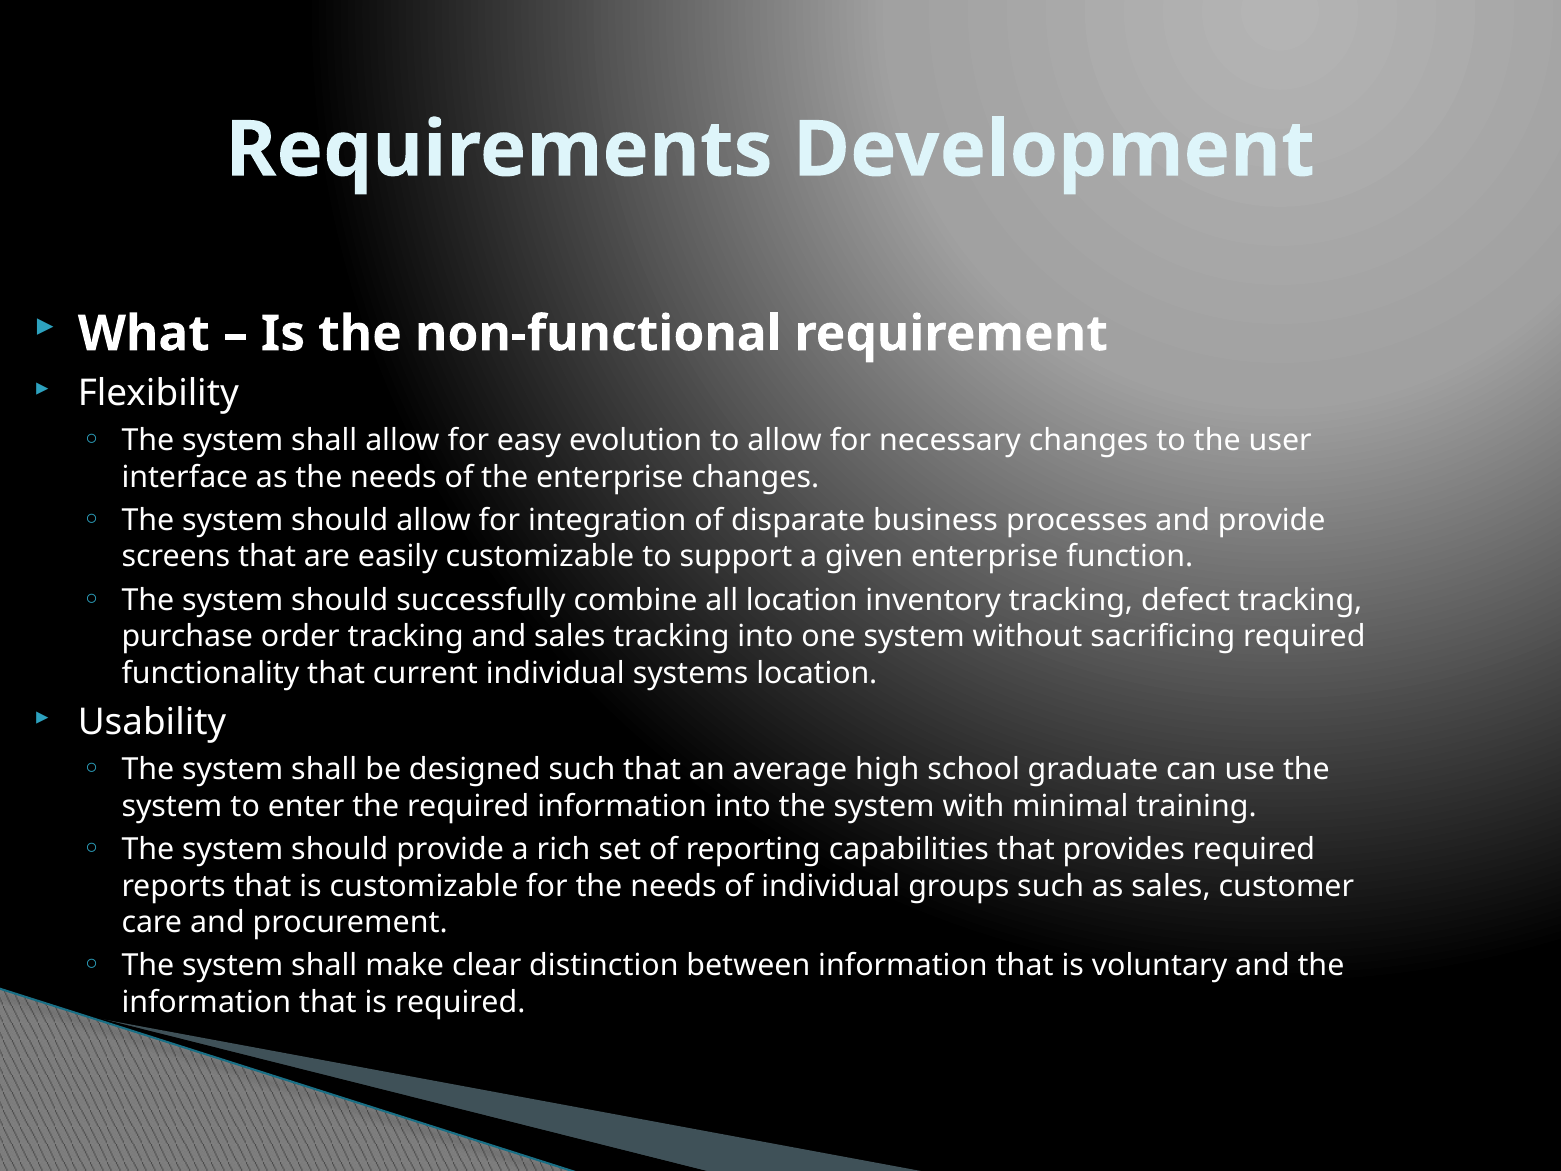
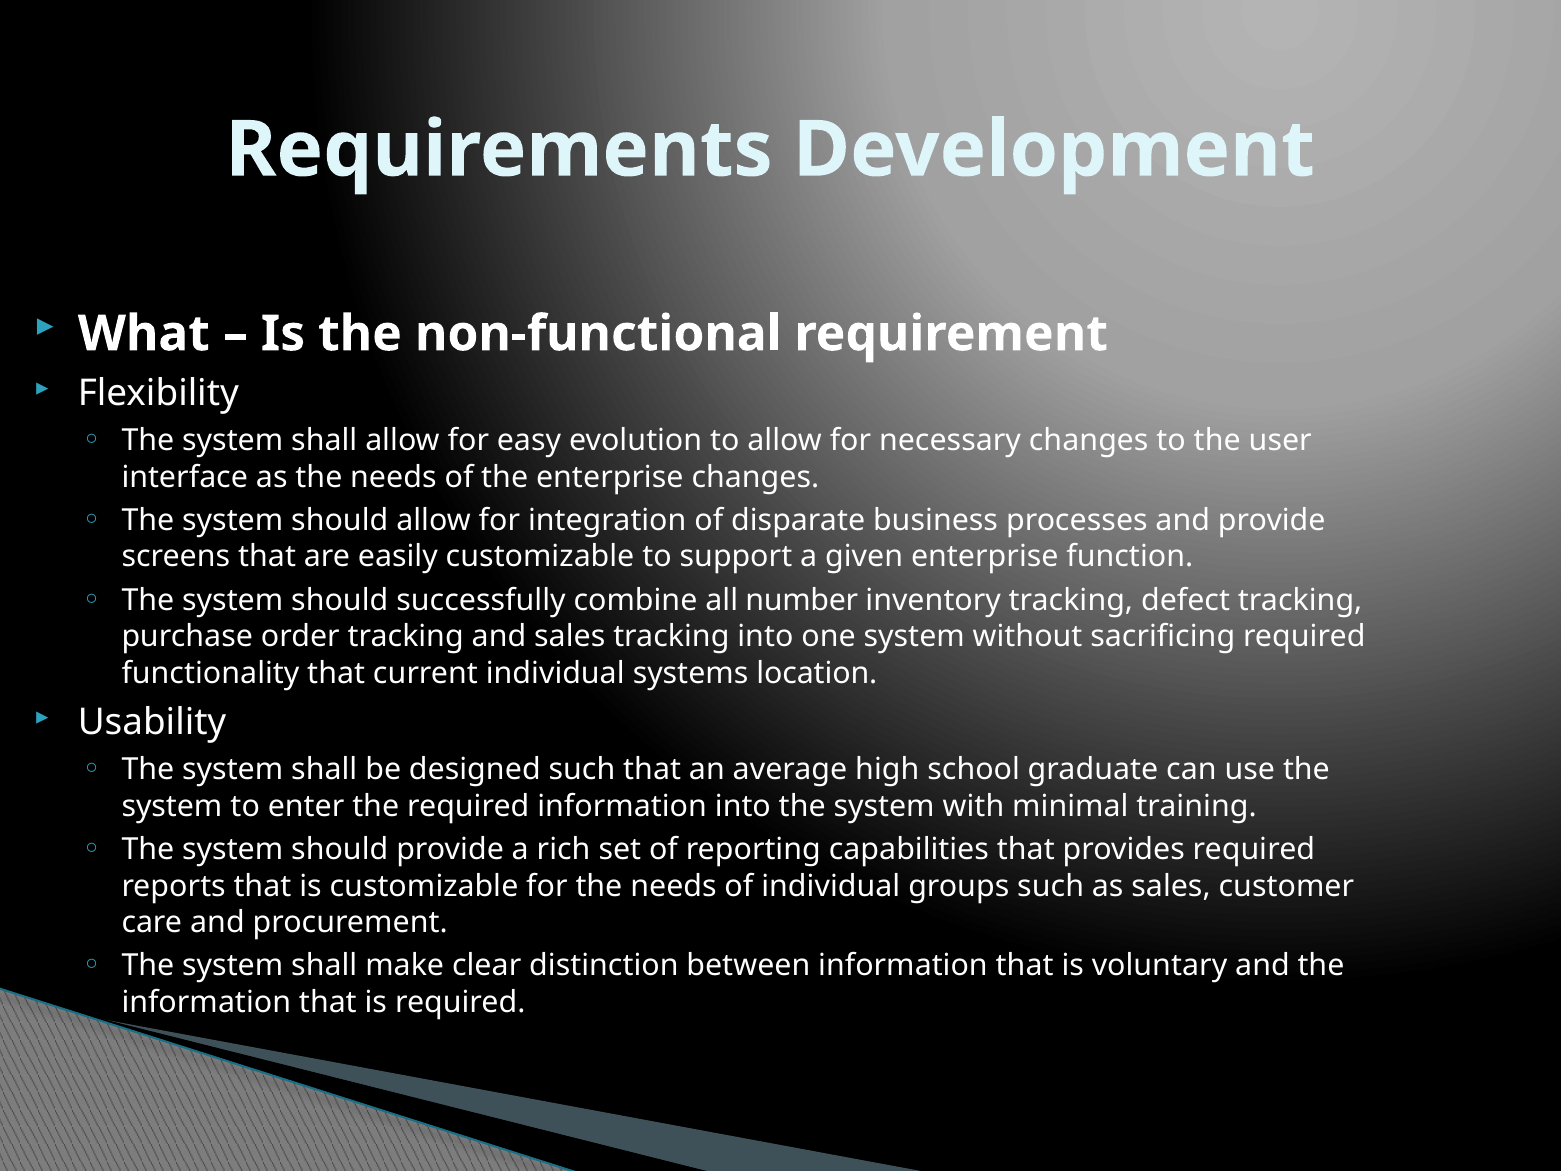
all location: location -> number (802, 600)
